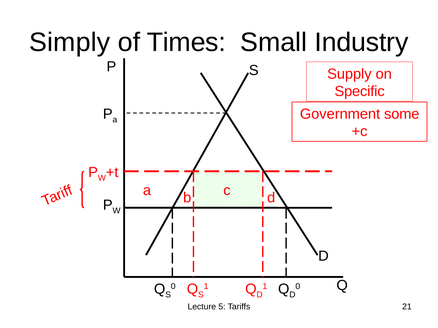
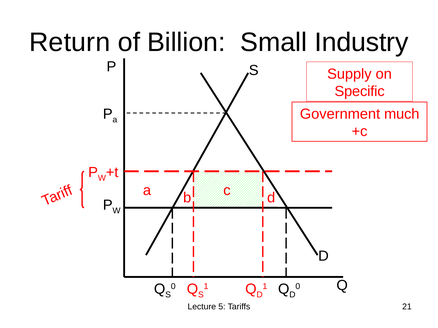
Simply: Simply -> Return (70, 42)
Times: Times -> Billion (186, 42)
some: some -> much (402, 114)
